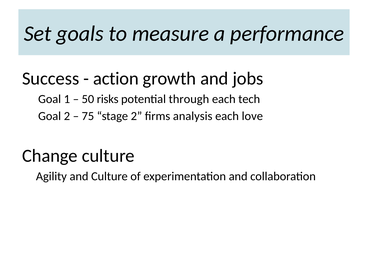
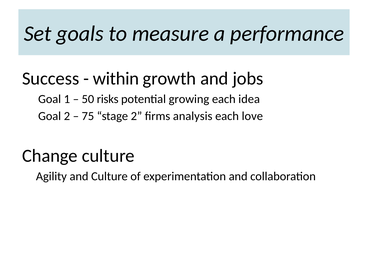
action: action -> within (116, 79)
through: through -> growing (189, 99)
tech: tech -> idea (249, 99)
